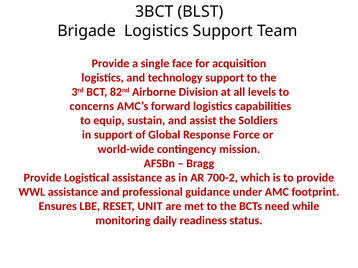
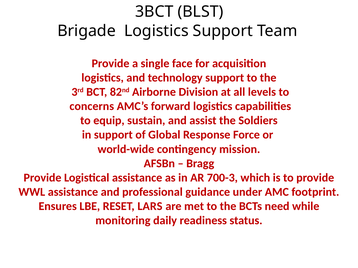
700-2: 700-2 -> 700-3 (222, 178)
UNIT: UNIT -> LARS (150, 207)
